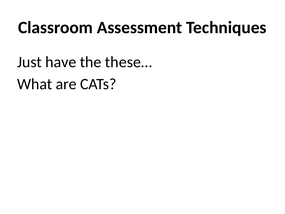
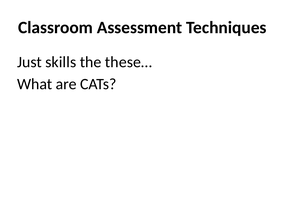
have: have -> skills (61, 62)
